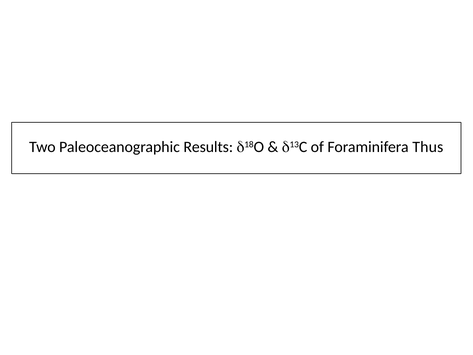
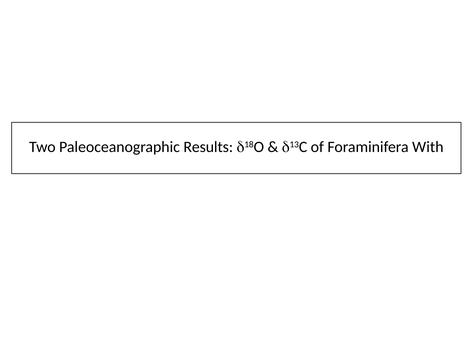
Thus: Thus -> With (428, 147)
